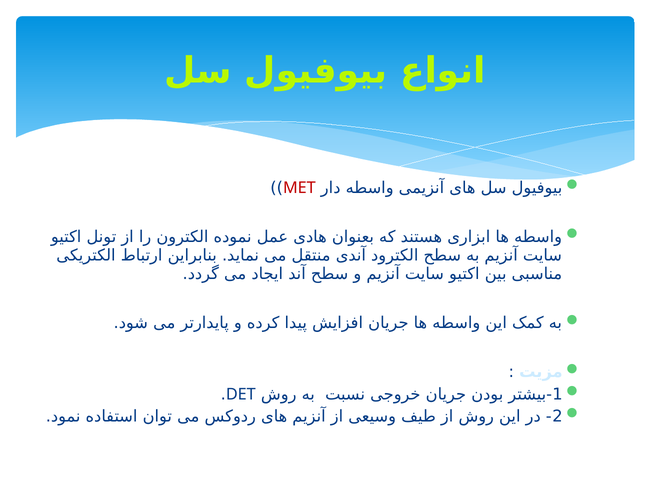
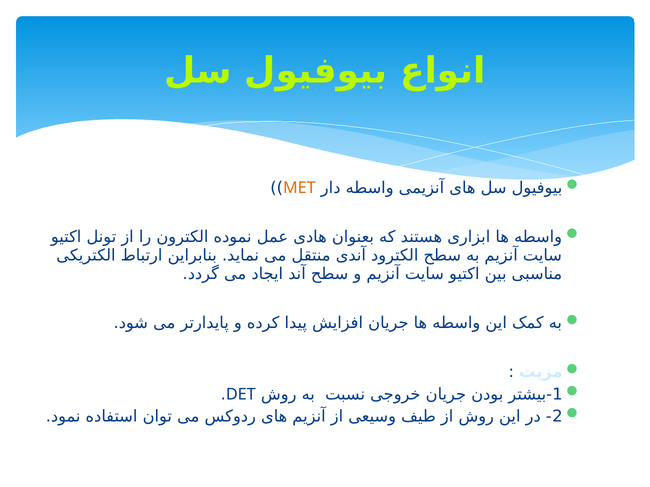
MET colour: red -> orange (299, 188)
